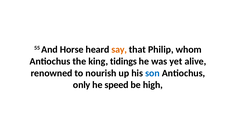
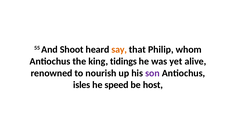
Horse: Horse -> Shoot (72, 49)
son colour: blue -> purple (152, 73)
only: only -> isles (82, 85)
high: high -> host (153, 85)
